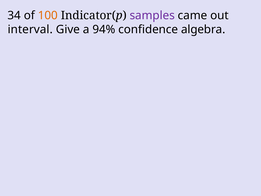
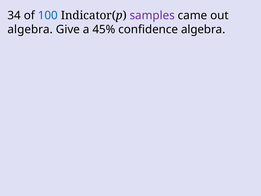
100 colour: orange -> blue (48, 15)
interval: interval -> algebra (30, 29)
94%: 94% -> 45% (104, 29)
